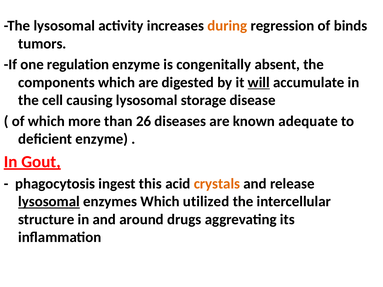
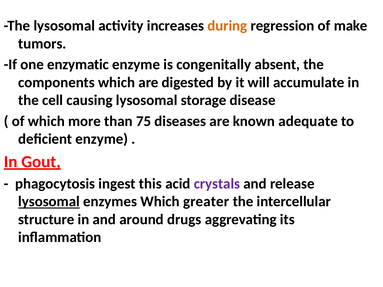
binds: binds -> make (351, 26)
regulation: regulation -> enzymatic (78, 65)
will underline: present -> none (259, 82)
26: 26 -> 75 (144, 121)
crystals colour: orange -> purple (217, 184)
utilized: utilized -> greater (206, 202)
